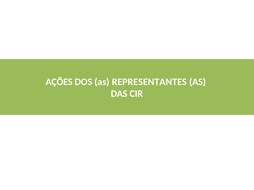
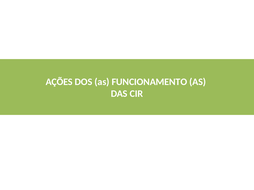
REPRESENTANTES: REPRESENTANTES -> FUNCIONAMENTO (149, 82)
